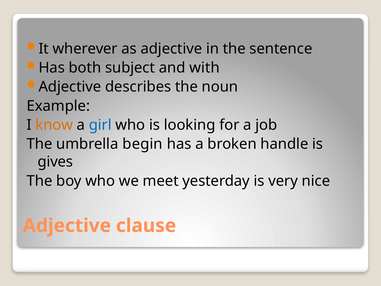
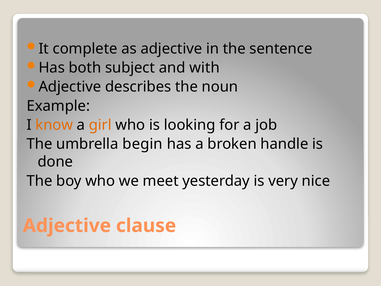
wherever: wherever -> complete (85, 49)
girl colour: blue -> orange (100, 125)
gives: gives -> done (55, 162)
